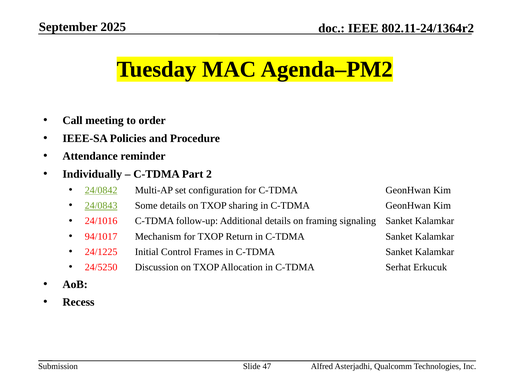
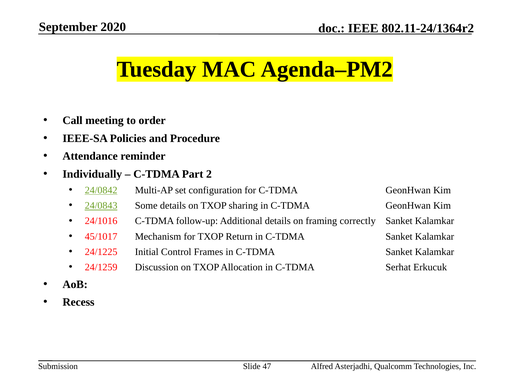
2025: 2025 -> 2020 (113, 27)
signaling: signaling -> correctly (358, 221)
94/1017: 94/1017 -> 45/1017 (101, 237)
24/5250: 24/5250 -> 24/1259 (101, 268)
